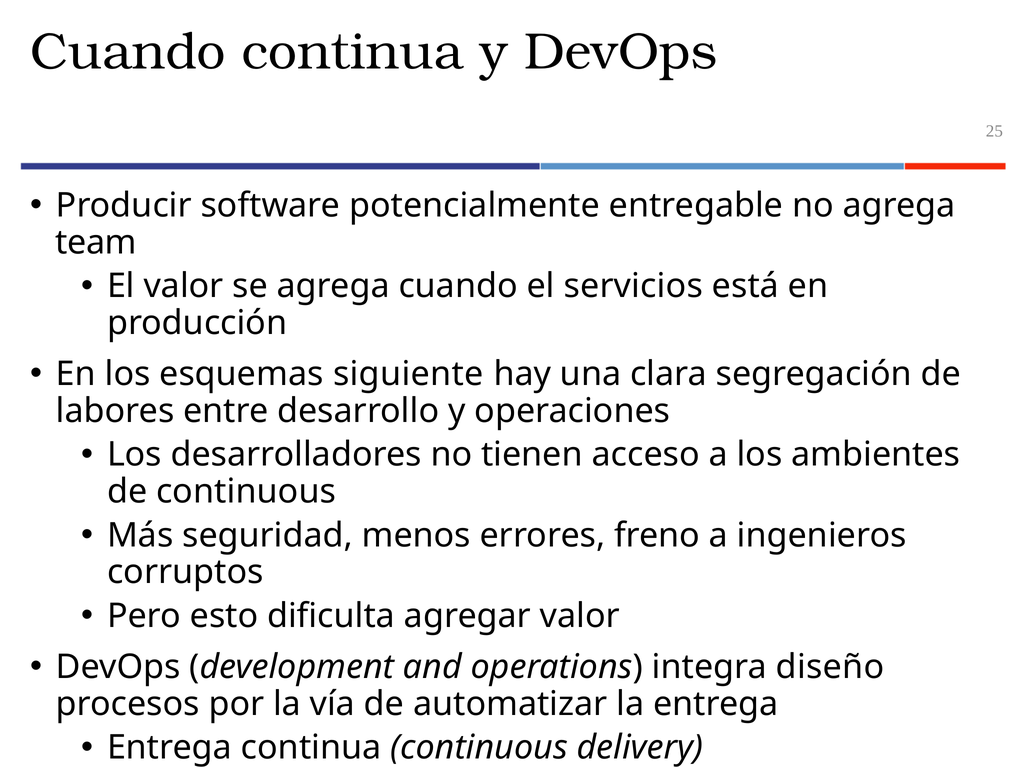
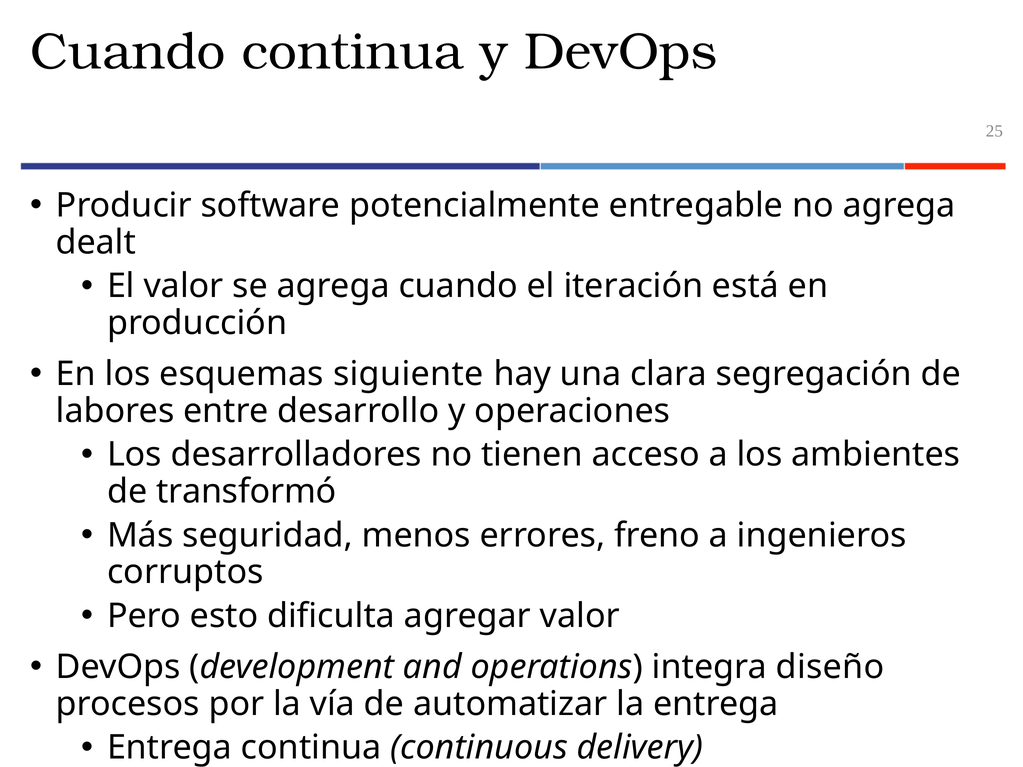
team: team -> dealt (96, 242)
servicios: servicios -> iteración (633, 286)
de continuous: continuous -> transformó (246, 492)
